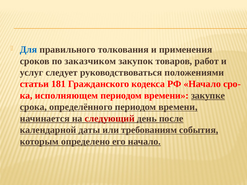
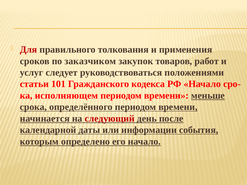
Для colour: blue -> red (29, 50)
181: 181 -> 101 (58, 84)
закупке: закупке -> меньше (208, 96)
требованиям: требованиям -> информации (149, 130)
